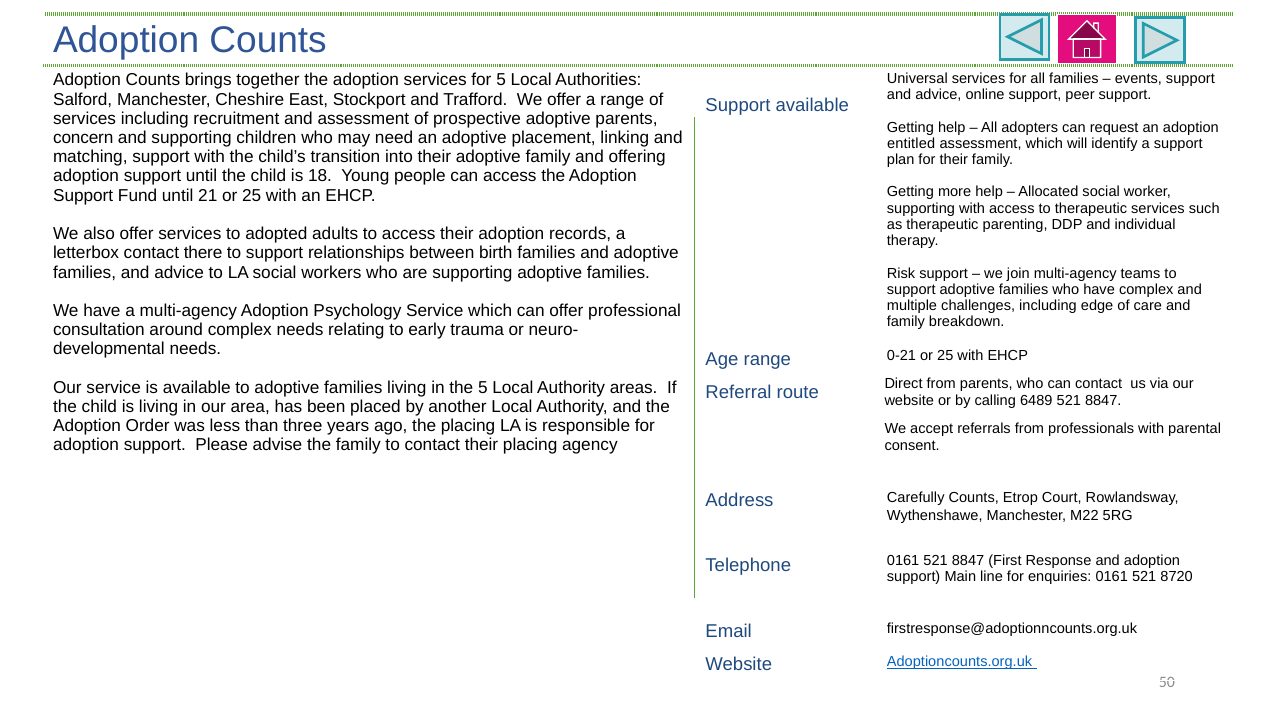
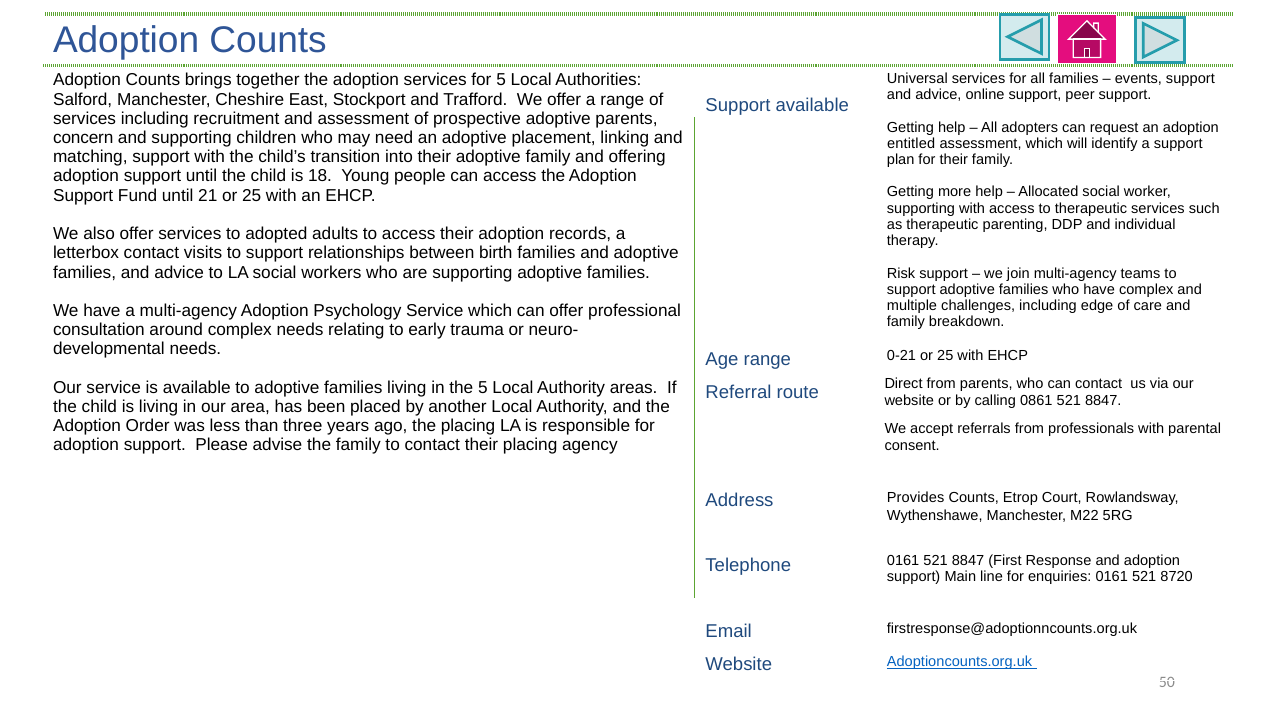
there: there -> visits (203, 253)
6489: 6489 -> 0861 (1036, 401)
Carefully: Carefully -> Provides (916, 498)
